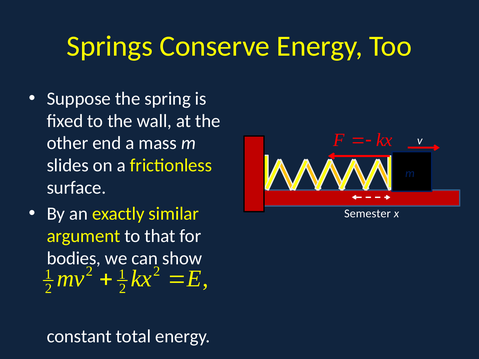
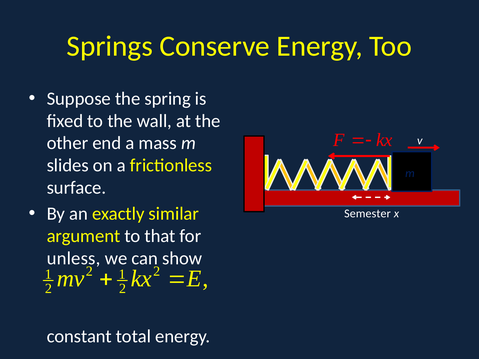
bodies: bodies -> unless (74, 259)
